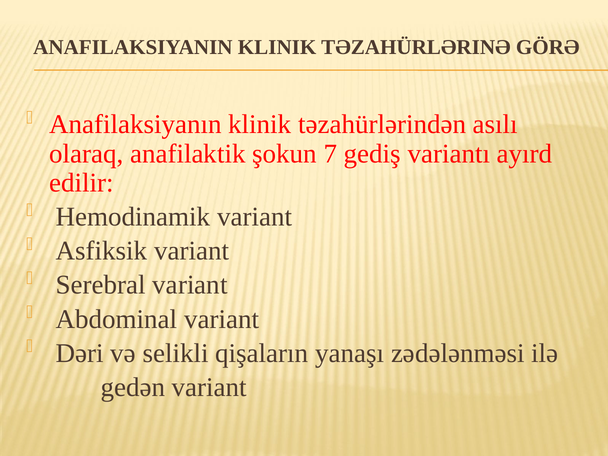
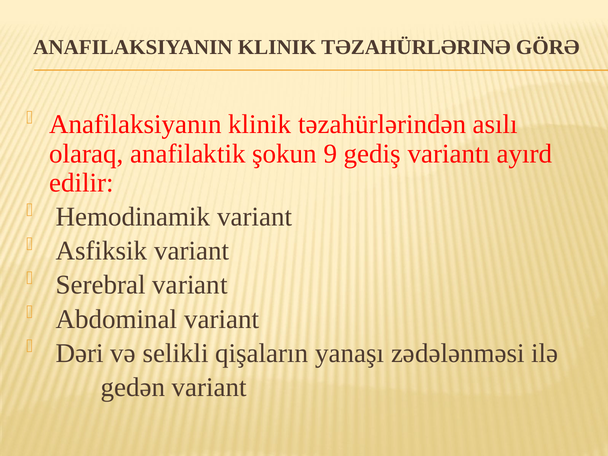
7: 7 -> 9 (330, 154)
